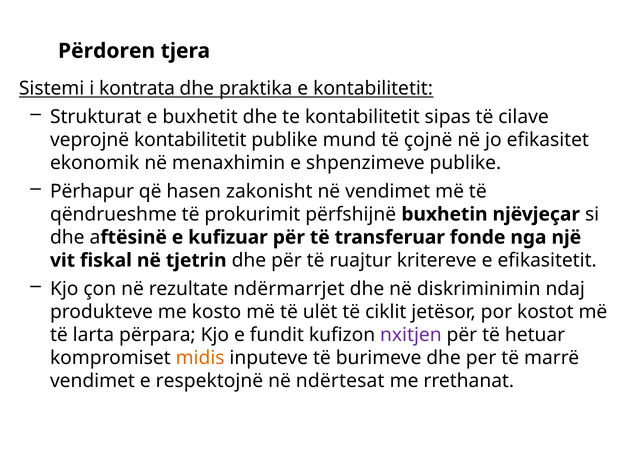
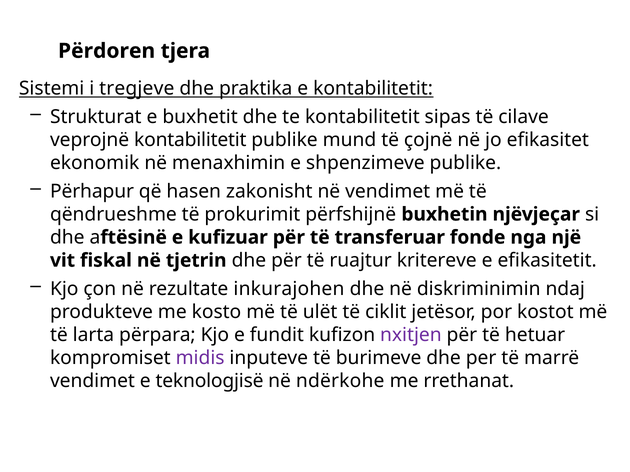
kontrata: kontrata -> tregjeve (137, 89)
ndërmarrjet: ndërmarrjet -> inkurajohen (289, 289)
midis colour: orange -> purple (200, 358)
respektojnë: respektojnë -> teknologjisë (210, 381)
ndërtesat: ndërtesat -> ndërkohe (340, 381)
